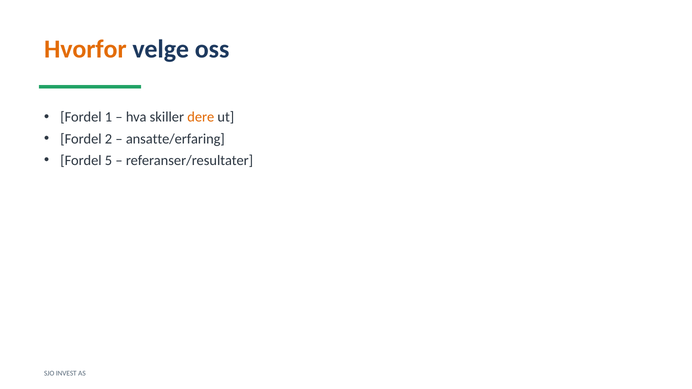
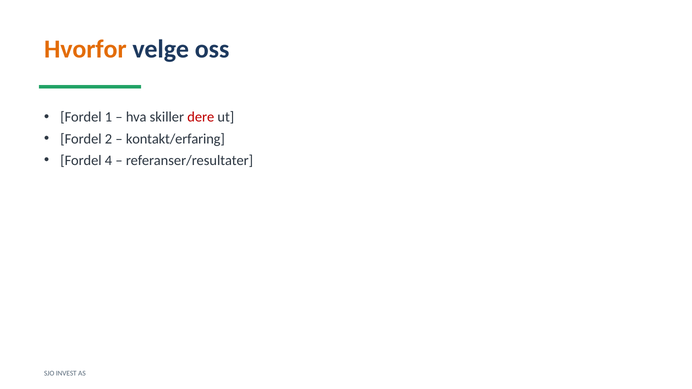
dere colour: orange -> red (201, 117)
ansatte/erfaring: ansatte/erfaring -> kontakt/erfaring (175, 139)
5: 5 -> 4 (109, 160)
